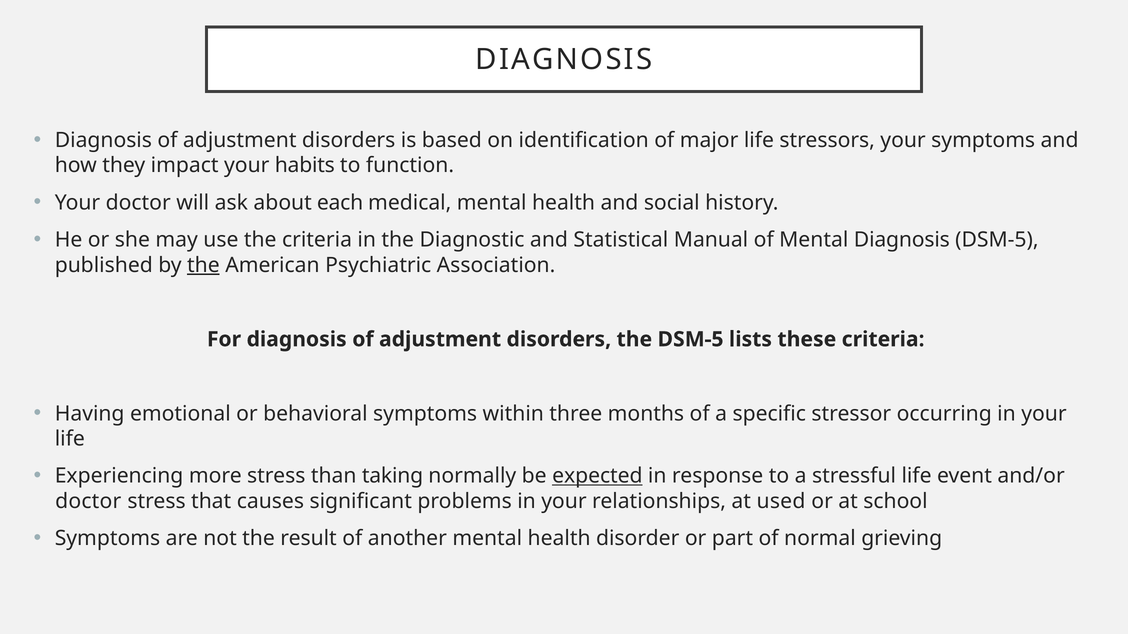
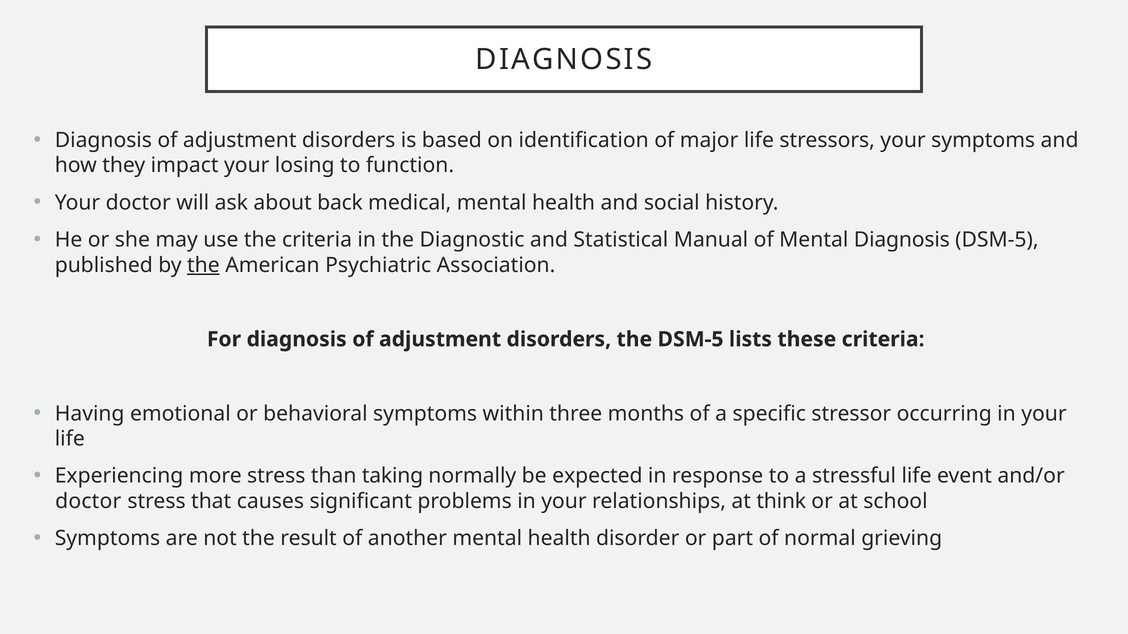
habits: habits -> losing (305, 166)
each: each -> back (340, 203)
expected underline: present -> none (597, 476)
used: used -> think (781, 502)
